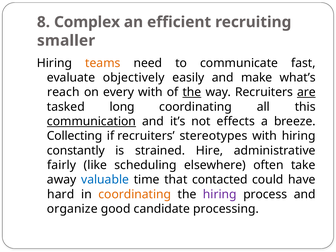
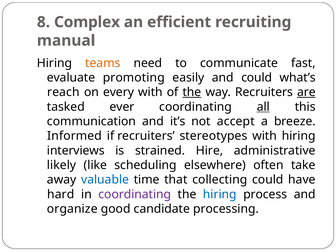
smaller: smaller -> manual (66, 41)
objectively: objectively -> promoting (134, 78)
and make: make -> could (257, 78)
long: long -> ever (122, 107)
all underline: none -> present (263, 107)
communication underline: present -> none (91, 121)
effects: effects -> accept (236, 121)
Collecting: Collecting -> Informed (74, 136)
constantly: constantly -> interviews (76, 151)
fairly: fairly -> likely (62, 165)
contacted: contacted -> collecting (220, 180)
coordinating colour: orange -> purple (135, 194)
hiring colour: purple -> blue (220, 194)
